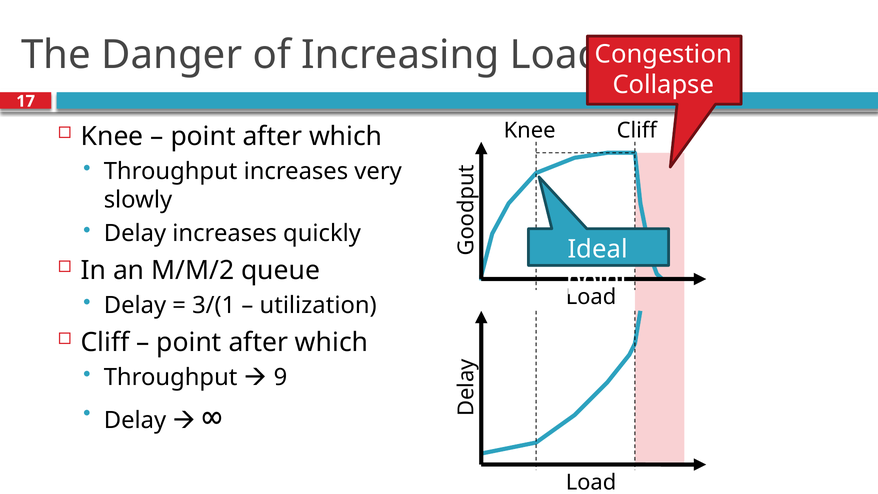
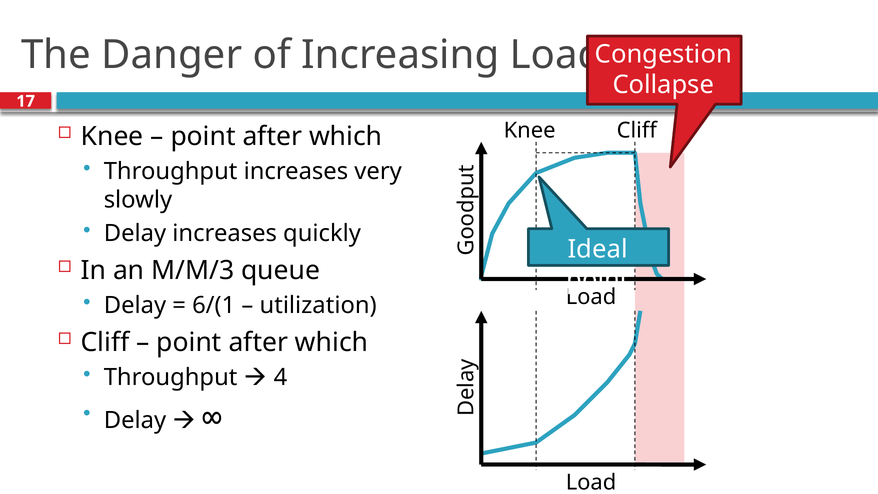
M/M/2: M/M/2 -> M/M/3 (193, 270)
3/(1: 3/(1 -> 6/(1 (214, 305)
9: 9 -> 4 (281, 377)
